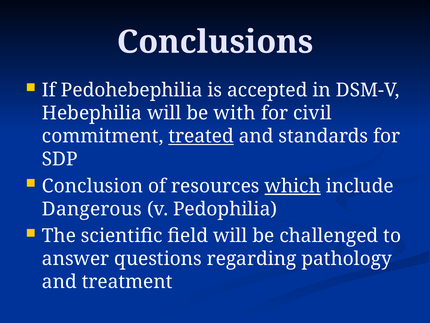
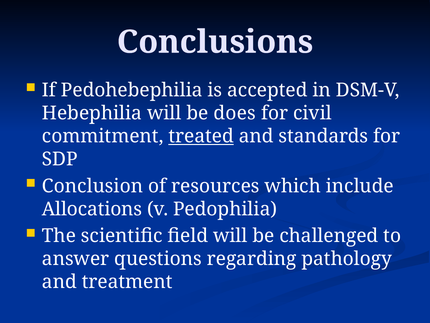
with: with -> does (235, 113)
which underline: present -> none (293, 186)
Dangerous: Dangerous -> Allocations (92, 209)
